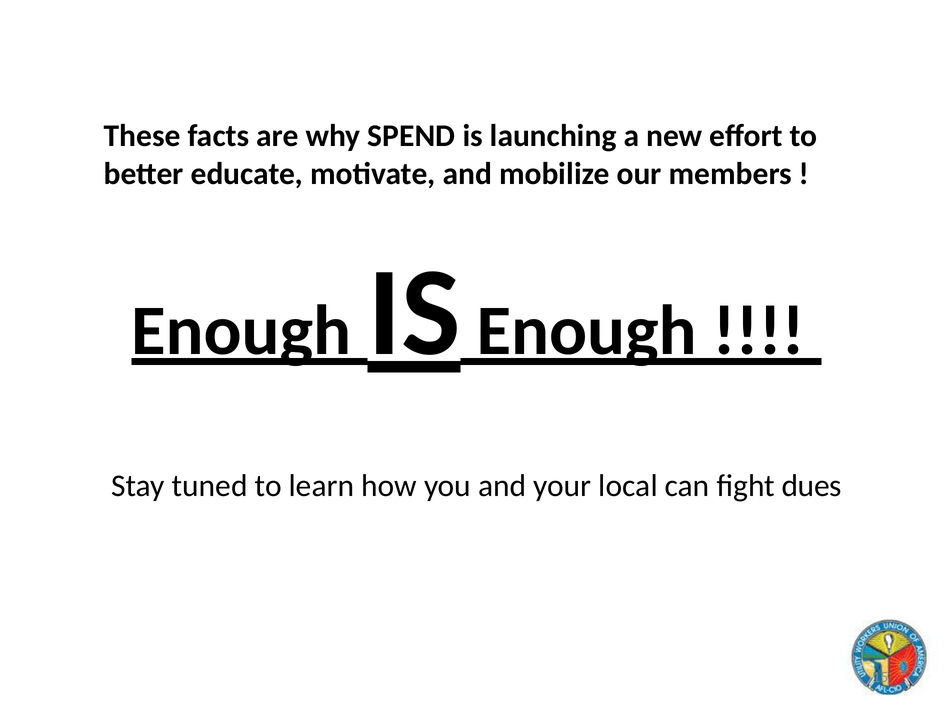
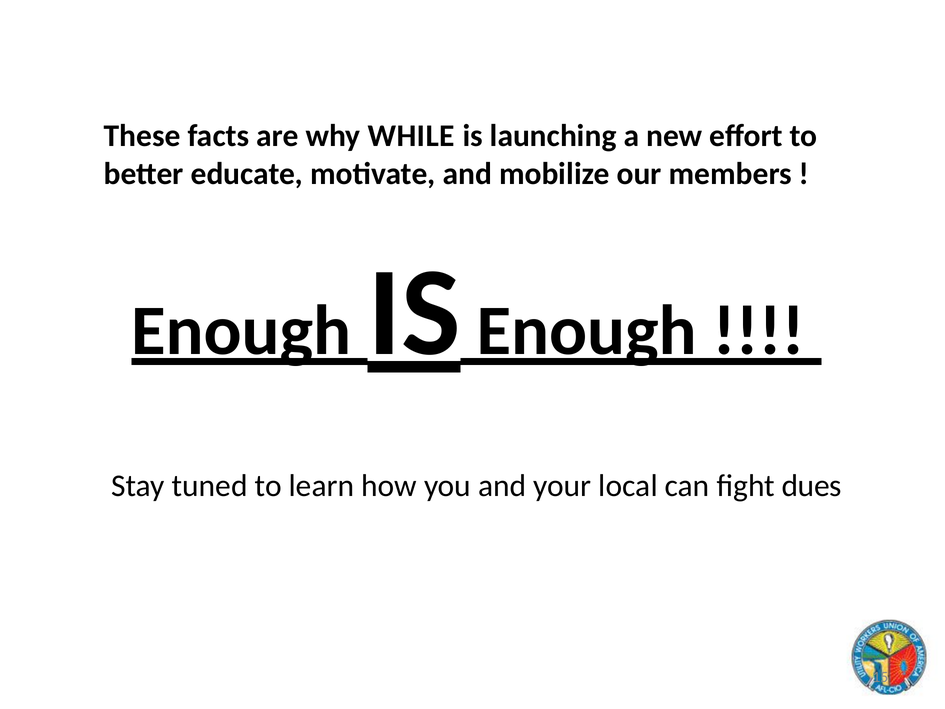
SPEND: SPEND -> WHILE (411, 136)
